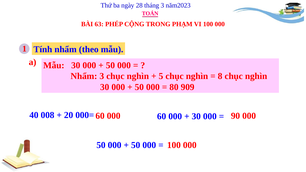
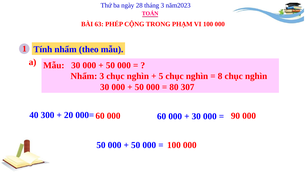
909: 909 -> 307 (188, 87)
008: 008 -> 300 (48, 115)
